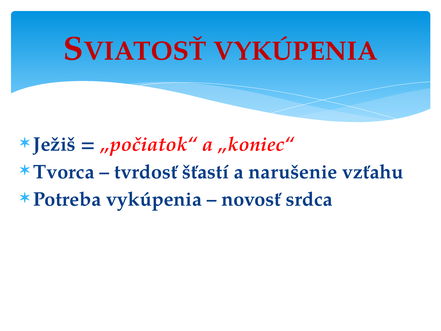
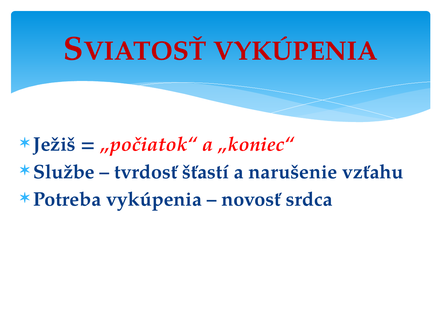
Tvorca: Tvorca -> Službe (64, 172)
